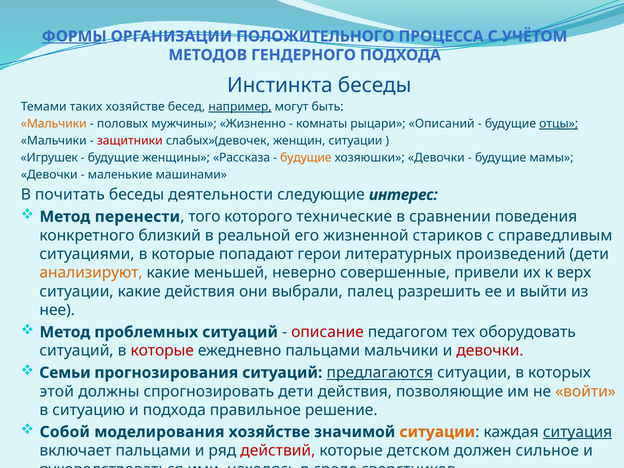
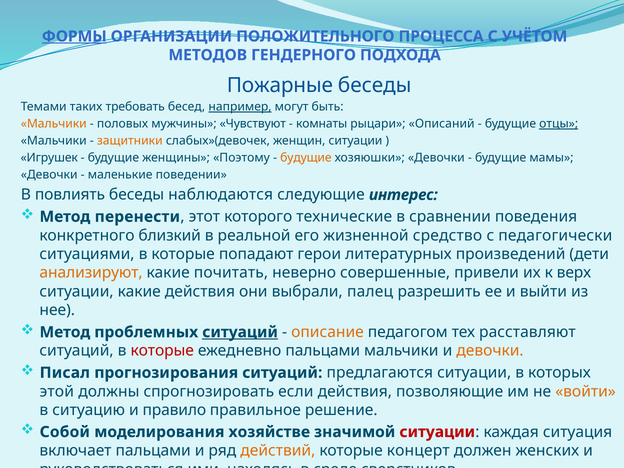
Инстинкта: Инстинкта -> Пожарные (280, 85)
таких хозяйстве: хозяйстве -> требовать (135, 107)
Жизненно: Жизненно -> Чувствуют (253, 124)
защитники colour: red -> orange (130, 141)
Рассказа: Рассказа -> Поэтому (242, 158)
машинами: машинами -> поведении (191, 175)
почитать: почитать -> повлиять (70, 195)
деятельности: деятельности -> наблюдаются (221, 195)
того: того -> этот (204, 217)
стариков: стариков -> средство (448, 235)
справедливым: справедливым -> педагогически (555, 235)
меньшей: меньшей -> почитать (231, 273)
ситуаций underline: none -> present (240, 332)
описание colour: red -> orange (327, 332)
оборудовать: оборудовать -> расставляют (527, 332)
девочки colour: red -> orange (490, 351)
Семьи: Семьи -> Писал (65, 373)
предлагаются underline: present -> none (380, 373)
спрогнозировать дети: дети -> если (296, 391)
и подхода: подхода -> правило (174, 410)
ситуации colour: orange -> red (437, 432)
ситуация underline: present -> none (578, 432)
действий colour: red -> orange (278, 451)
детском: детском -> концерт (418, 451)
сильное: сильное -> женских (547, 451)
